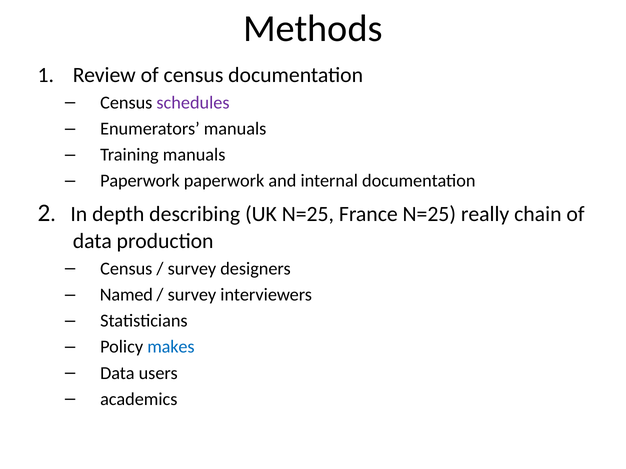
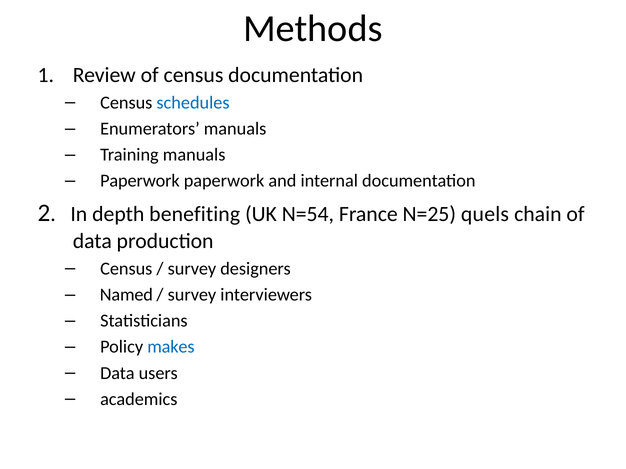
schedules colour: purple -> blue (193, 103)
describing: describing -> benefiting (195, 214)
UK N=25: N=25 -> N=54 (308, 214)
really: really -> quels (485, 214)
